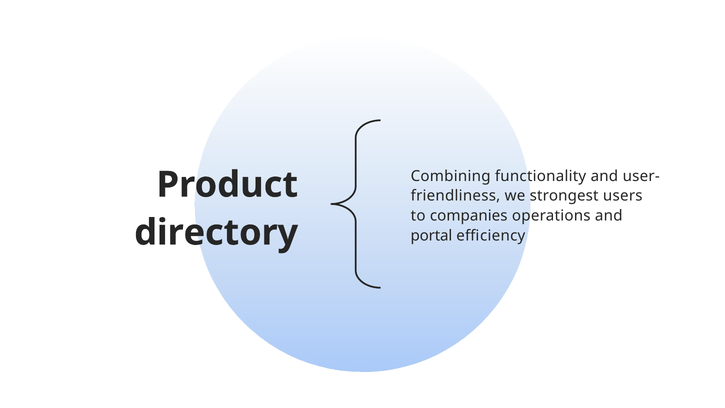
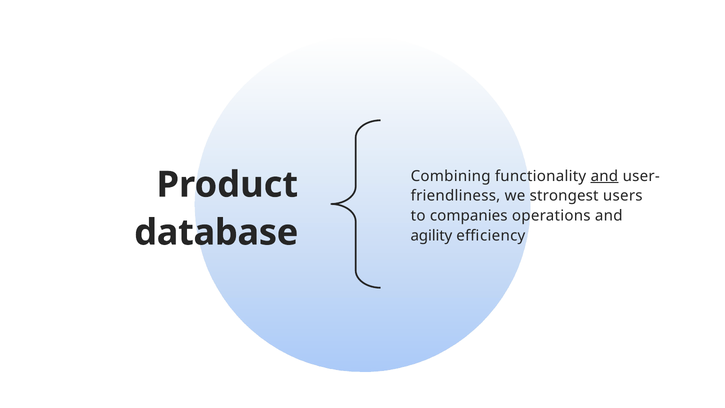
and underline: none -> present (604, 176)
directory: directory -> database (216, 233)
portal: portal -> agility (431, 236)
